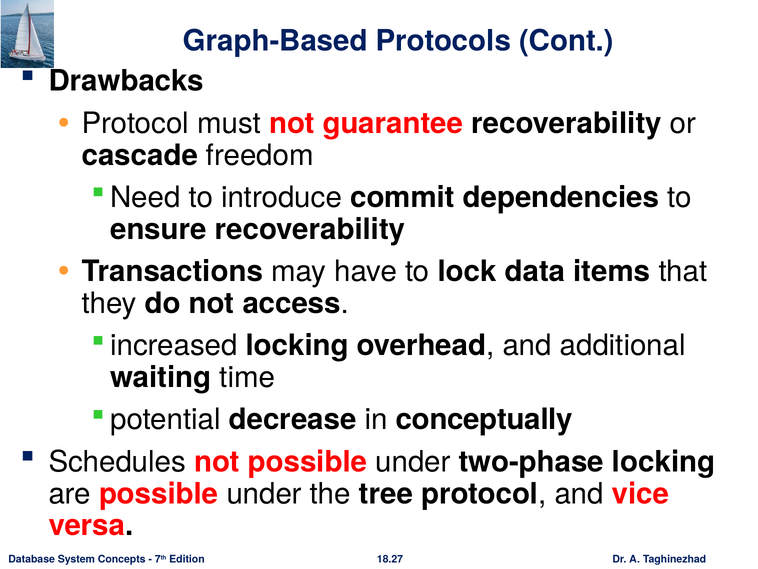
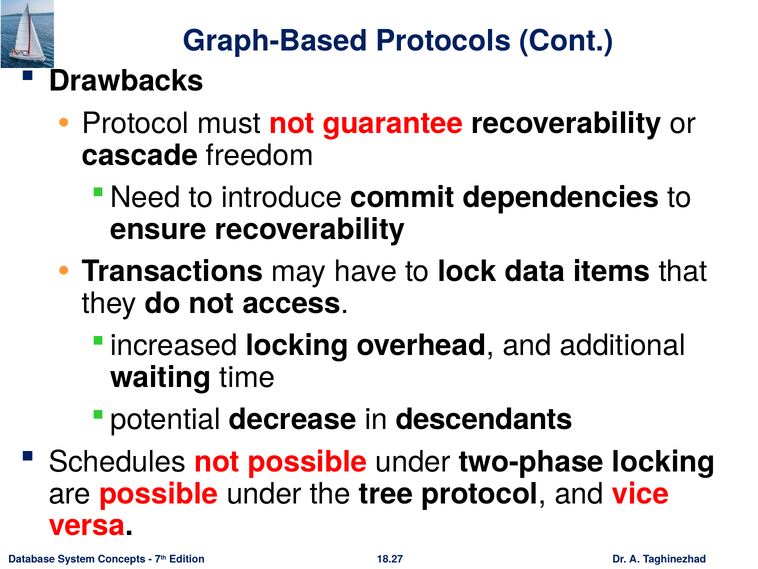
conceptually: conceptually -> descendants (484, 419)
